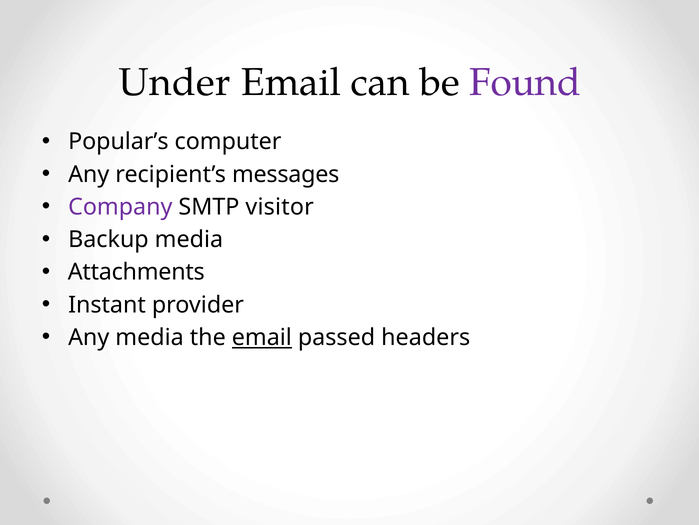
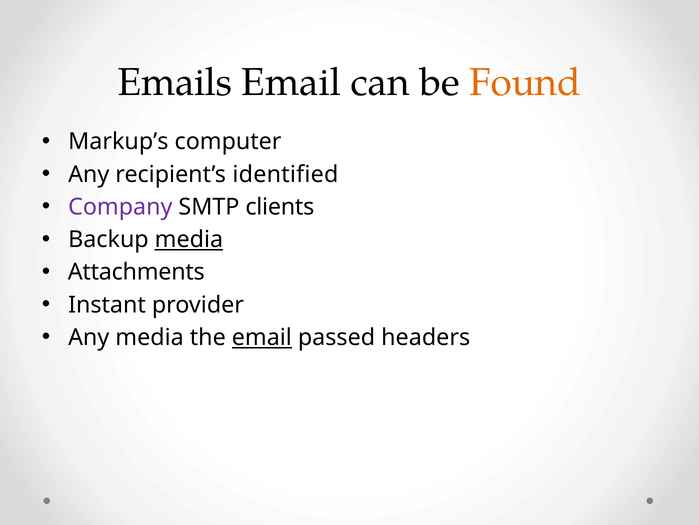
Under: Under -> Emails (175, 82)
Found colour: purple -> orange (525, 82)
Popular’s: Popular’s -> Markup’s (118, 141)
messages: messages -> identified (285, 174)
visitor: visitor -> clients (280, 207)
media underline: none -> present (189, 239)
